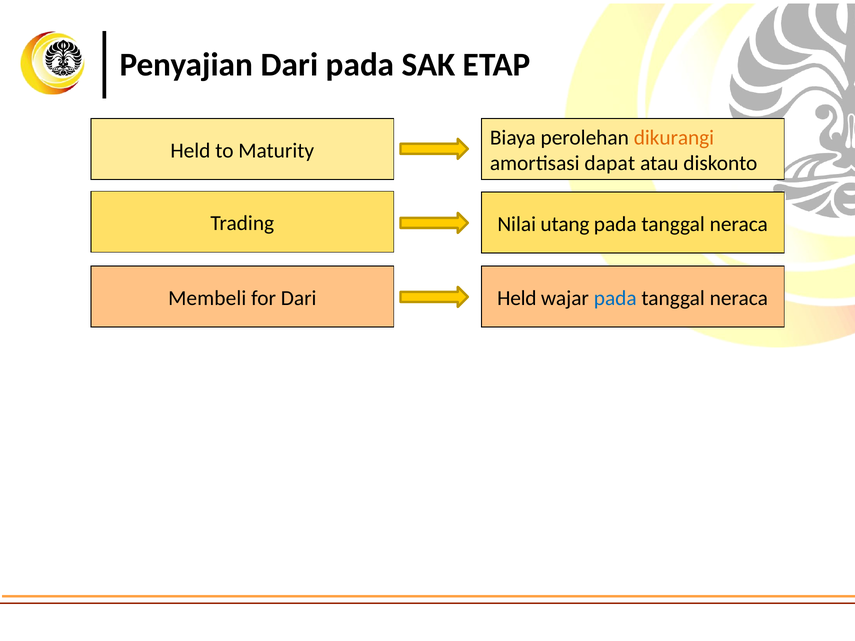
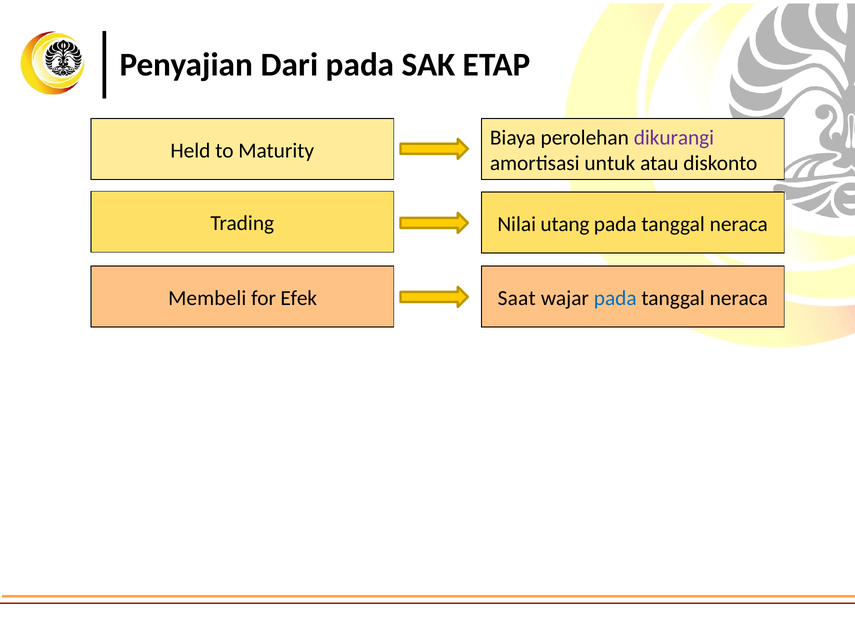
dikurangi colour: orange -> purple (674, 138)
dapat: dapat -> untuk (610, 163)
for Dari: Dari -> Efek (299, 298)
Held: Held -> Saat (517, 298)
